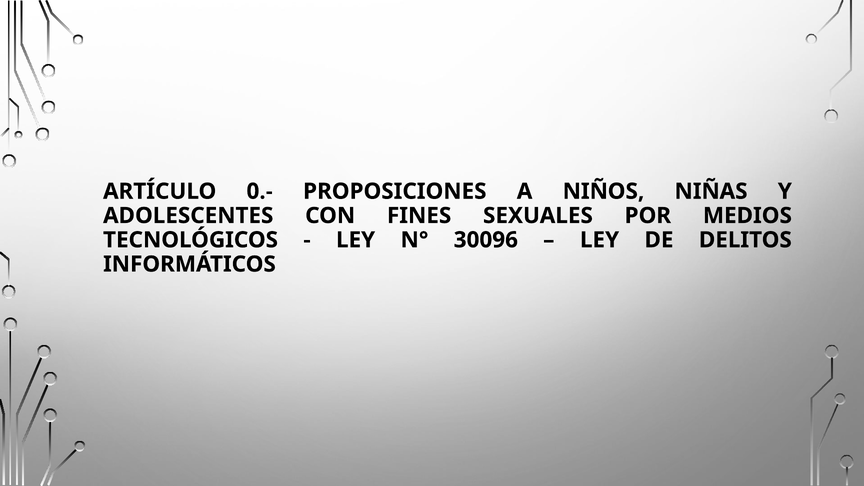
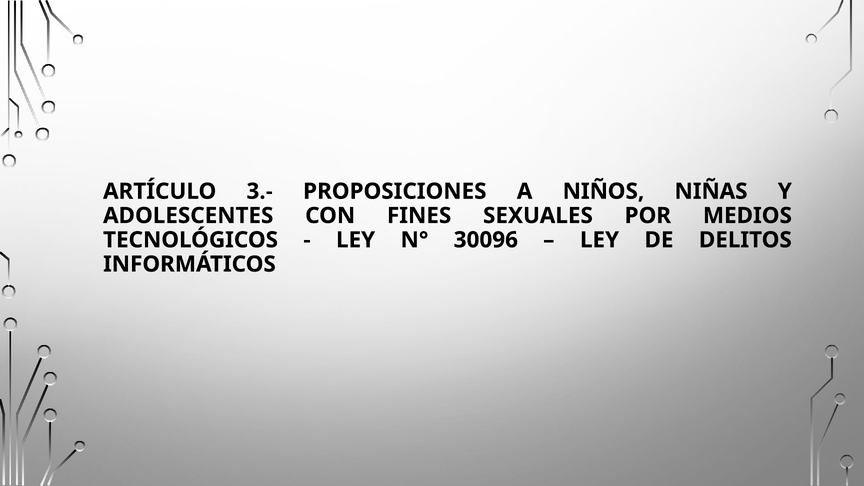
0.-: 0.- -> 3.- (260, 191)
